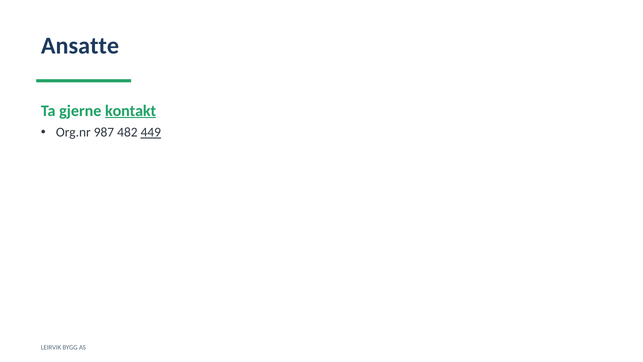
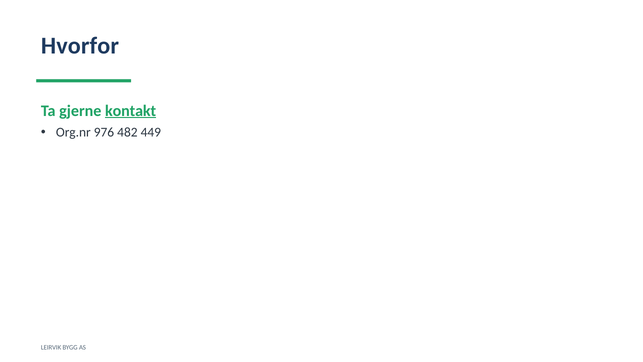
Ansatte: Ansatte -> Hvorfor (80, 46)
987: 987 -> 976 (104, 132)
449 underline: present -> none (151, 132)
